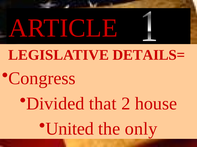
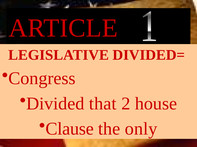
DETAILS=: DETAILS= -> DIVIDED= (149, 55)
United: United -> Clause (70, 129)
